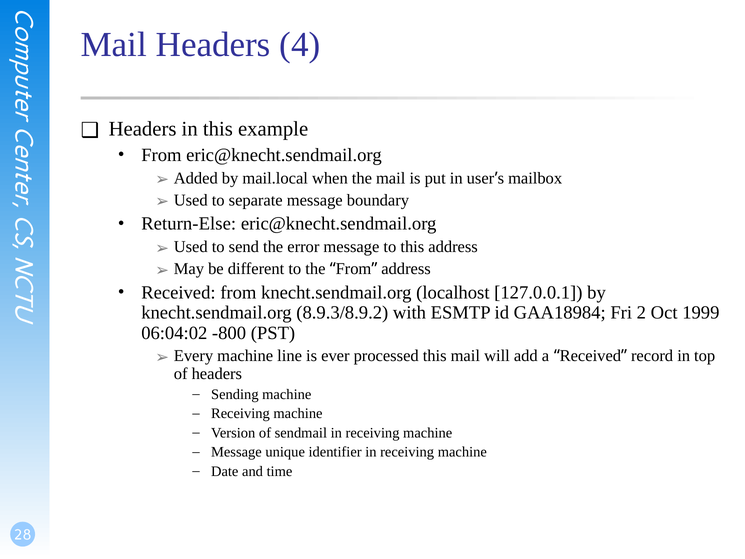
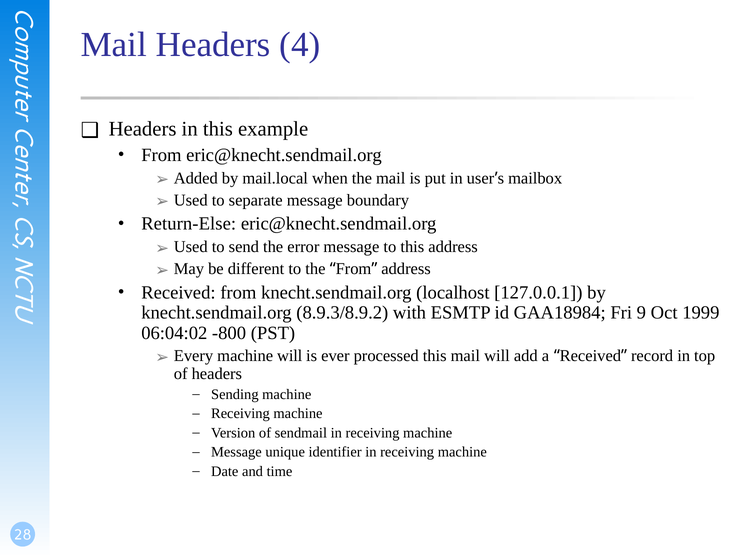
2: 2 -> 9 (641, 313)
machine line: line -> will (290, 356)
